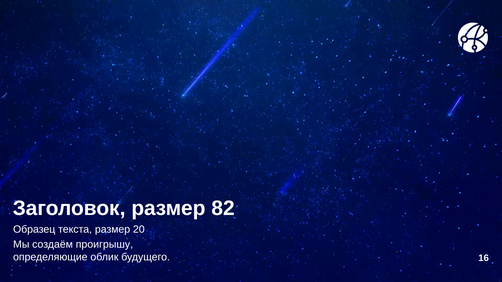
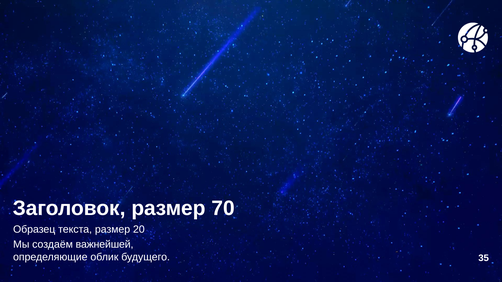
82: 82 -> 70 (223, 209)
проигрышу: проигрышу -> важнейшей (104, 245)
16: 16 -> 35 (484, 258)
